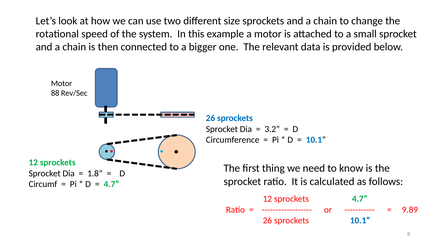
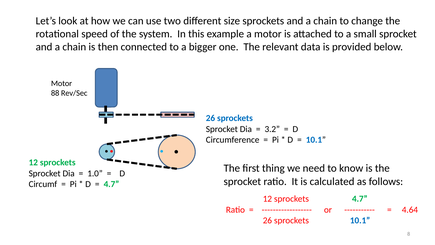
1.8: 1.8 -> 1.0 (95, 173)
9.89: 9.89 -> 4.64 (410, 209)
